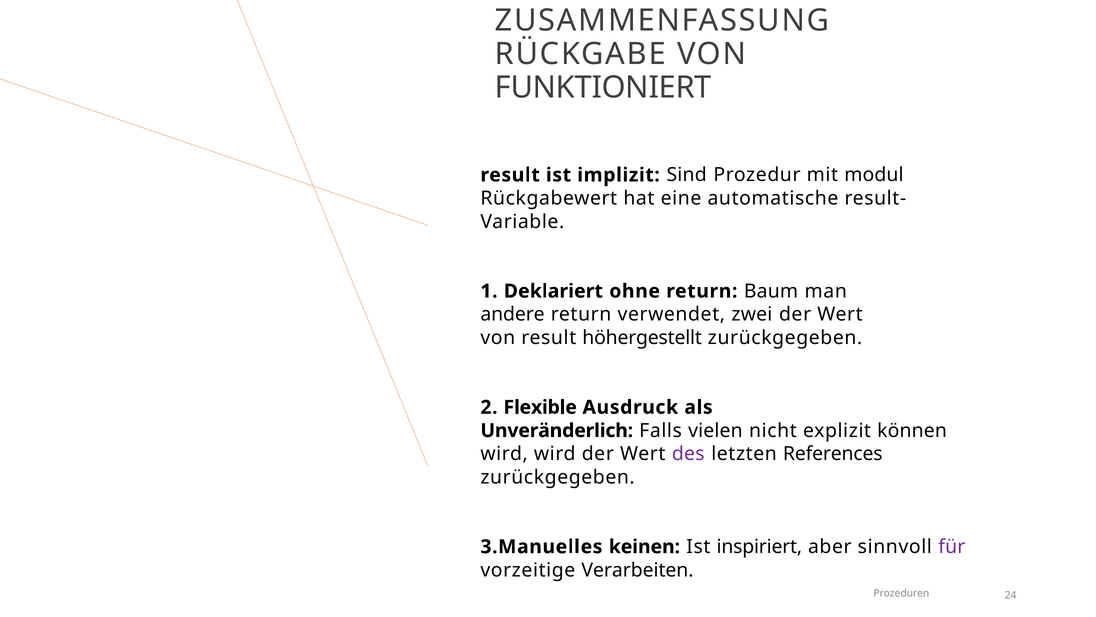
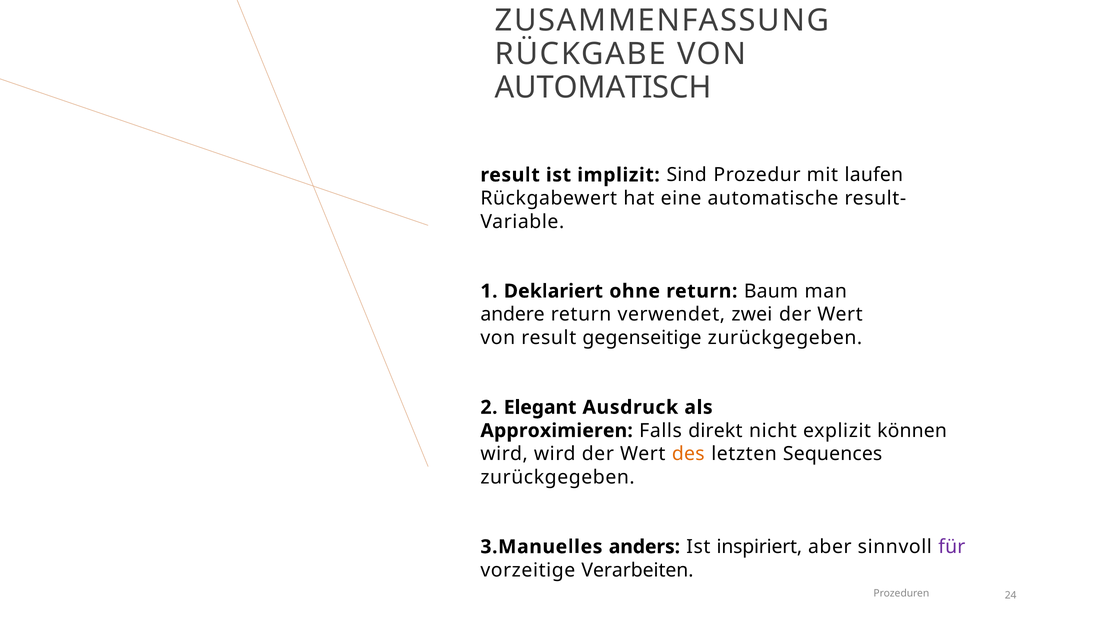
FUNKTIONIERT: FUNKTIONIERT -> AUTOMATISCH (603, 87)
modul: modul -> laufen (874, 175)
höhergestellt: höhergestellt -> gegenseitige (642, 338)
Flexible: Flexible -> Elegant (540, 407)
Unveränderlich: Unveränderlich -> Approximieren (557, 430)
vielen: vielen -> direkt (715, 430)
des colour: purple -> orange (688, 454)
References: References -> Sequences (833, 454)
keinen: keinen -> anders (644, 546)
